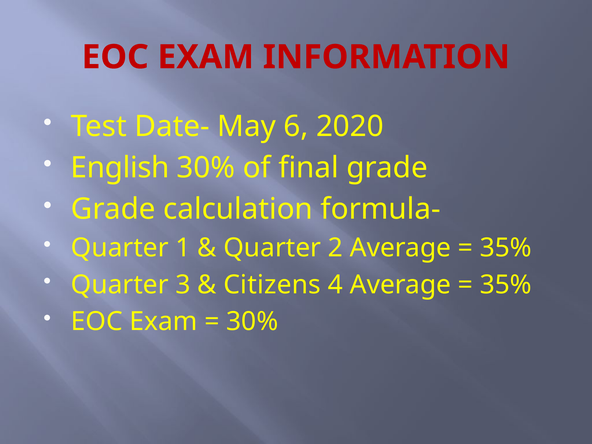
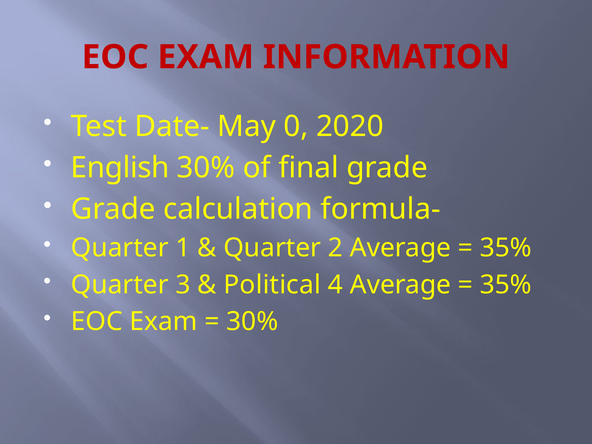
6: 6 -> 0 (296, 126)
Citizens: Citizens -> Political (272, 285)
